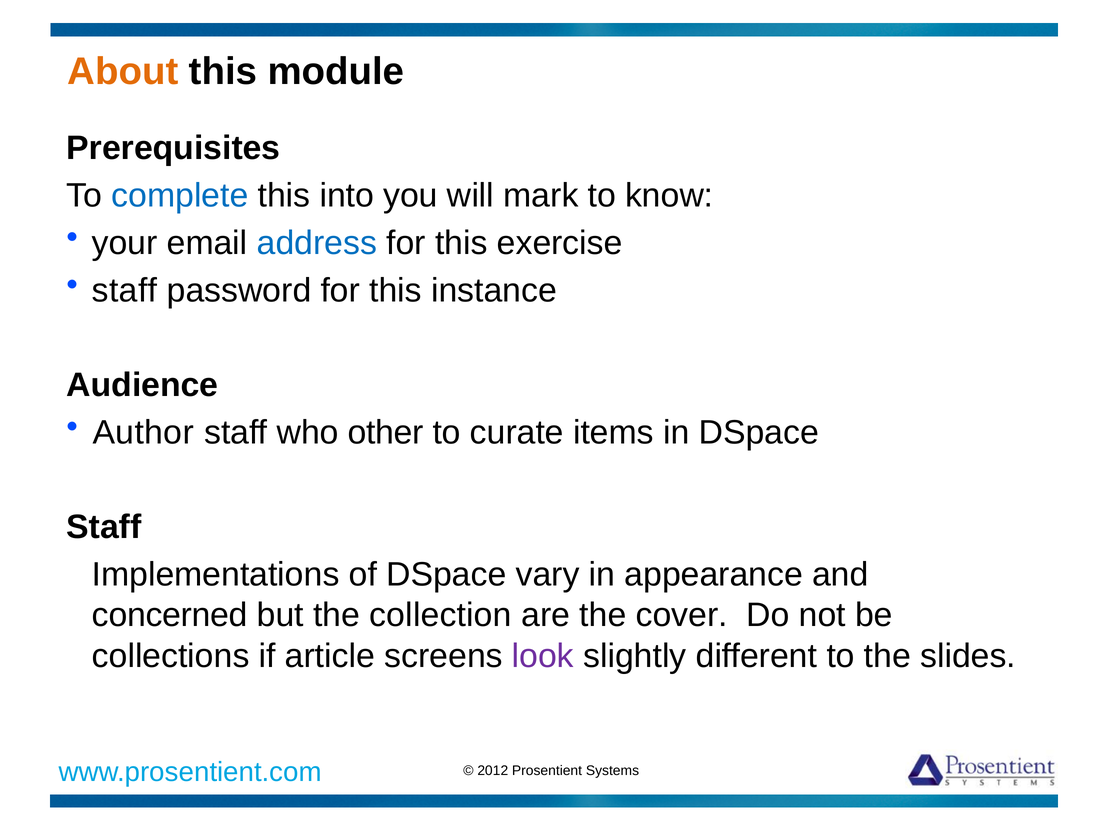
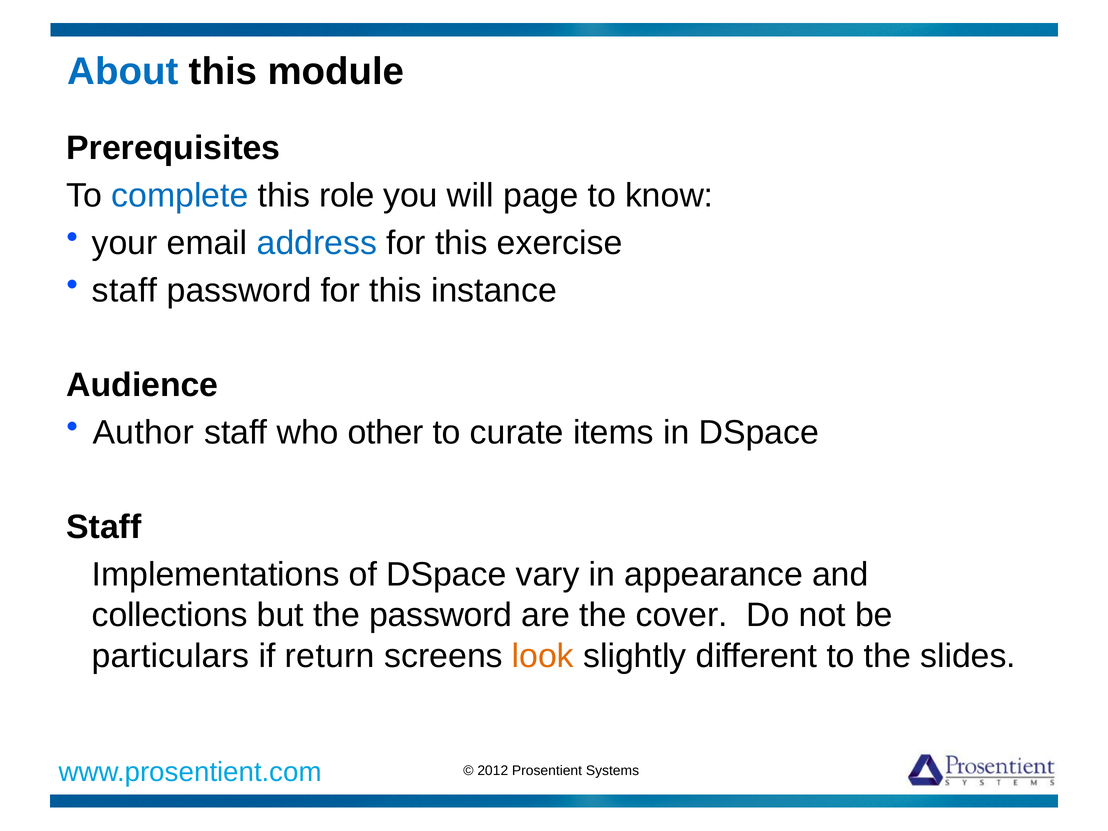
About colour: orange -> blue (123, 71)
into: into -> role (347, 196)
mark: mark -> page (541, 196)
concerned: concerned -> collections (170, 615)
the collection: collection -> password (441, 615)
collections: collections -> particulars (171, 656)
article: article -> return (330, 656)
look colour: purple -> orange (543, 656)
